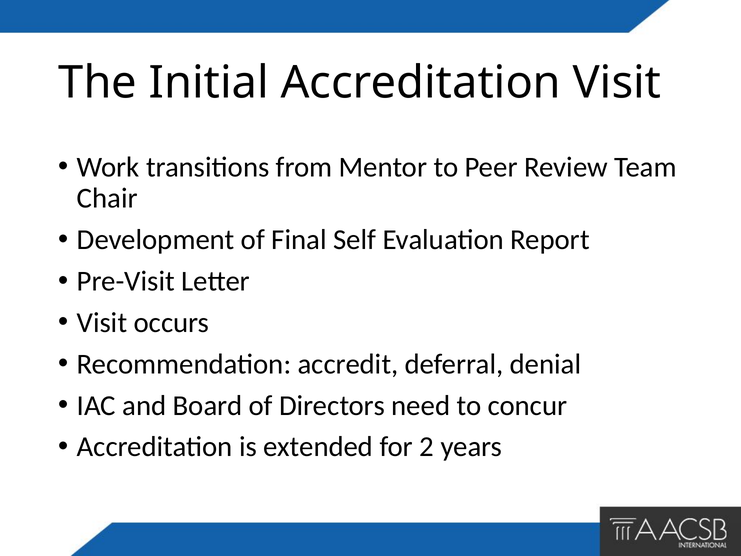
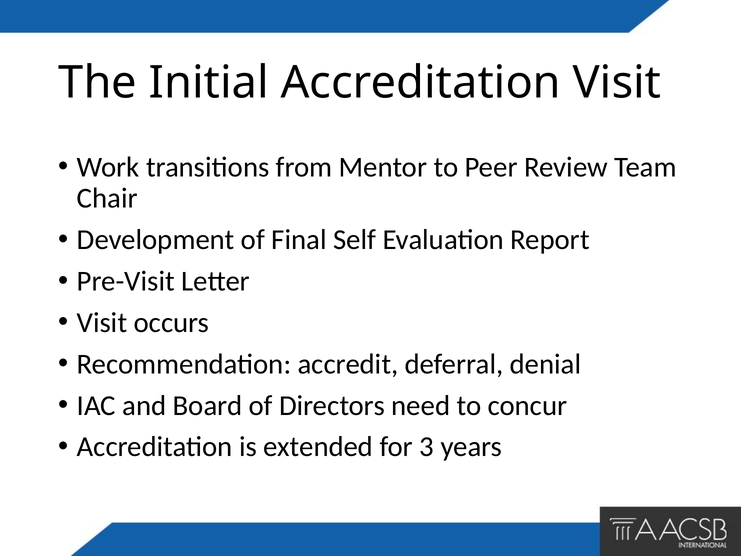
2: 2 -> 3 (427, 447)
